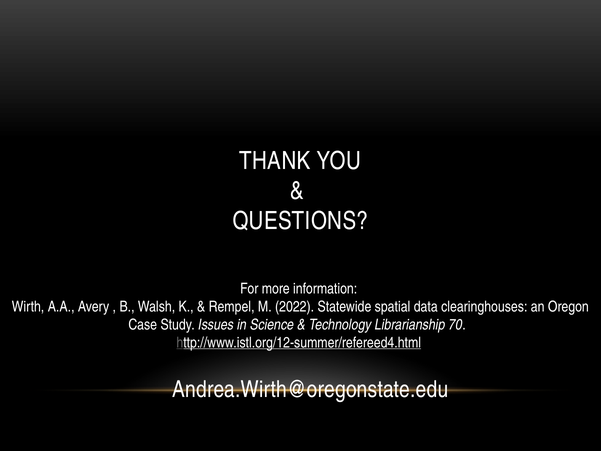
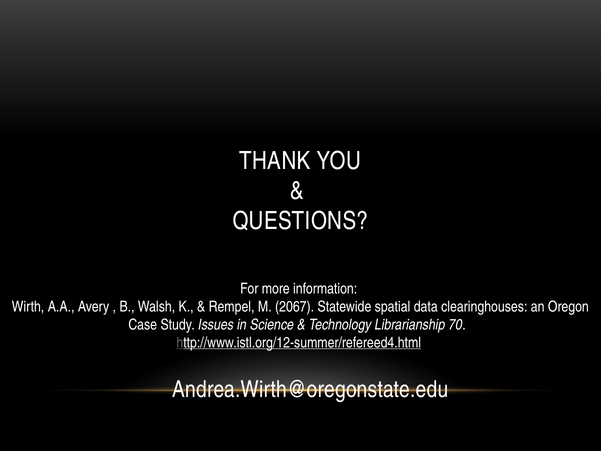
2022: 2022 -> 2067 (295, 306)
